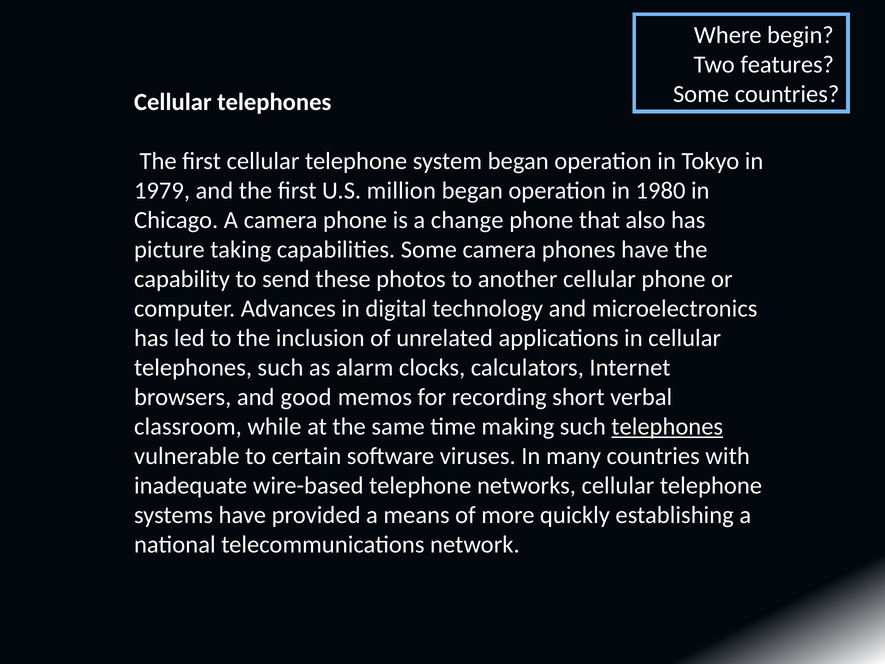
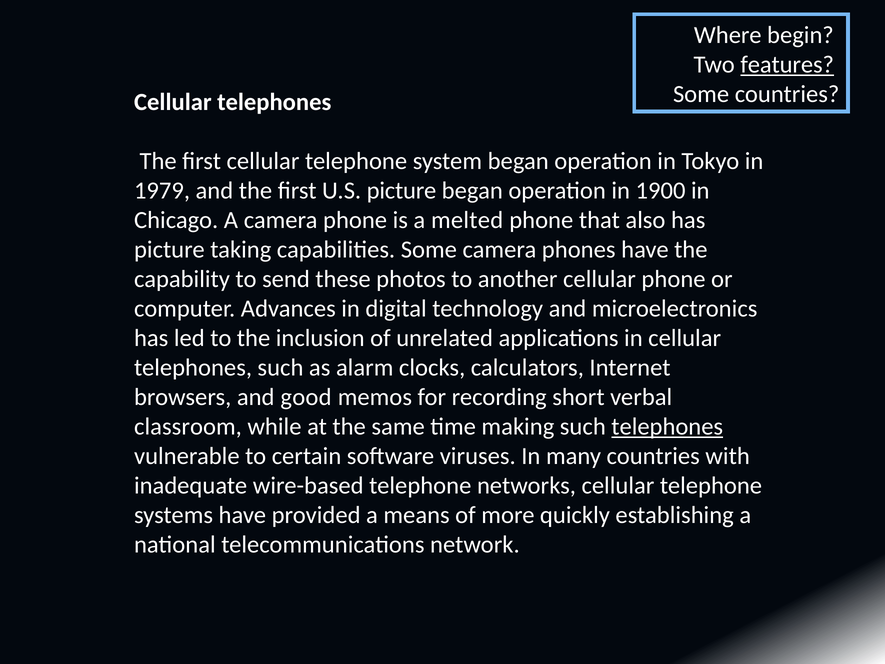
features underline: none -> present (787, 65)
U.S million: million -> picture (402, 190)
1980: 1980 -> 1900 (661, 190)
change: change -> melted (467, 220)
